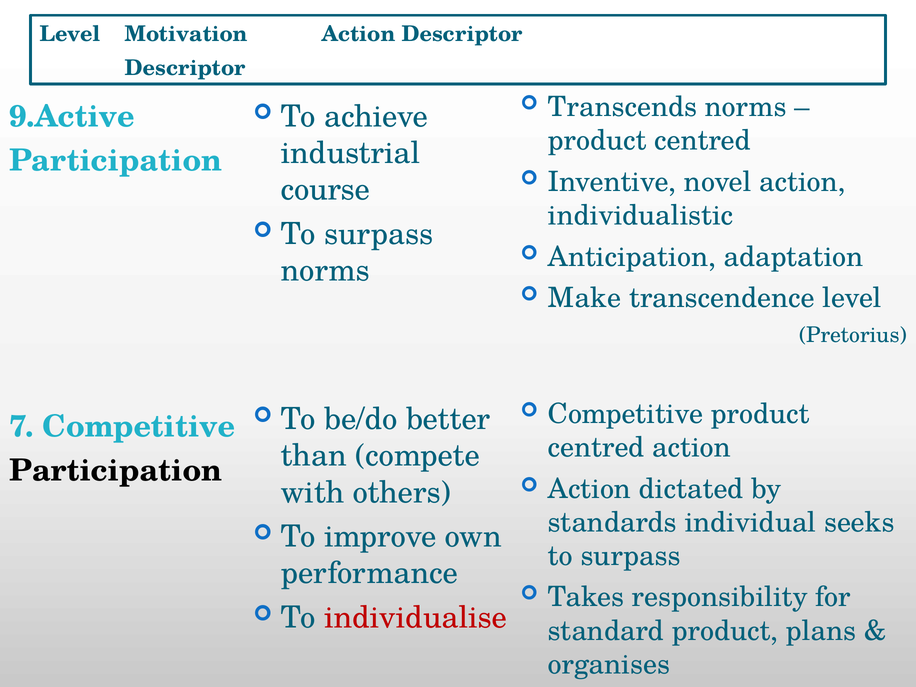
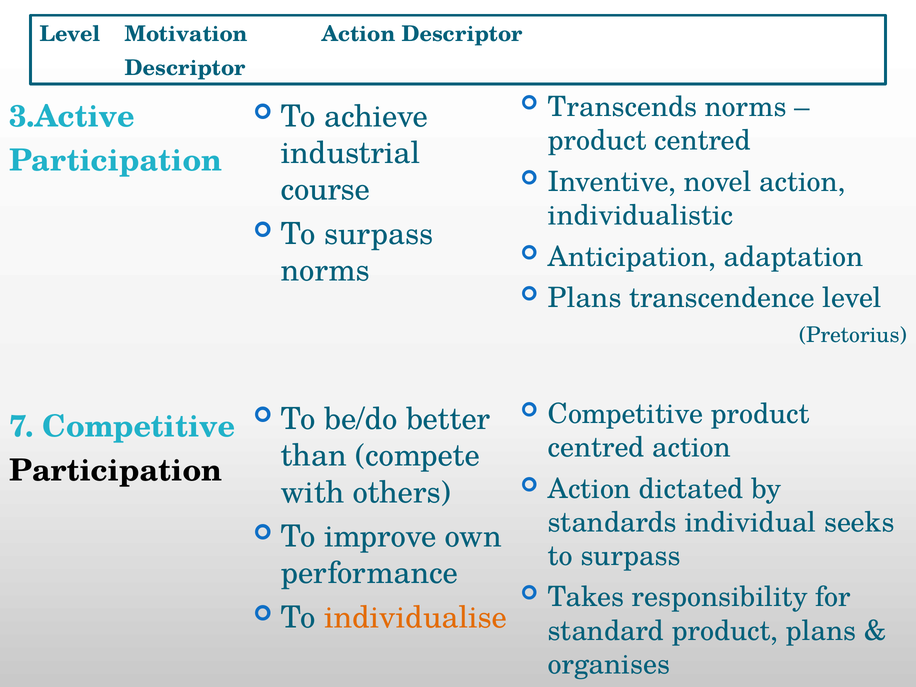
9.Active: 9.Active -> 3.Active (72, 117)
Make: Make -> Plans (585, 298)
individualise colour: red -> orange (416, 618)
